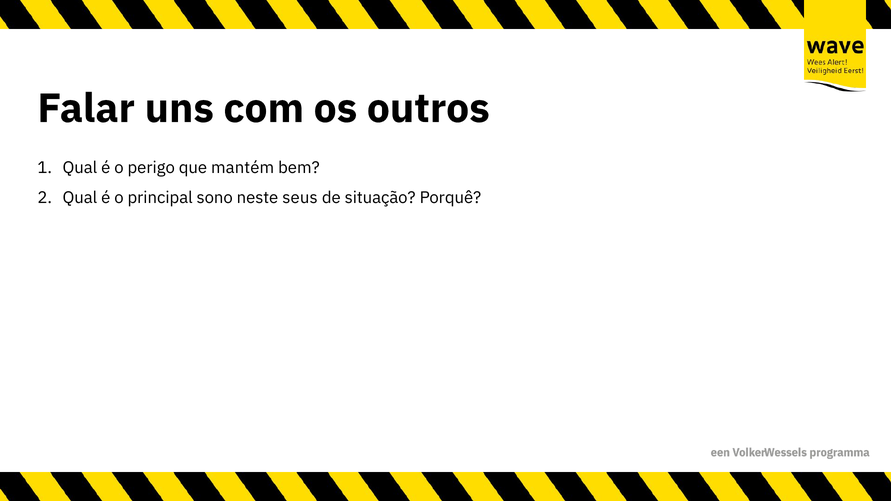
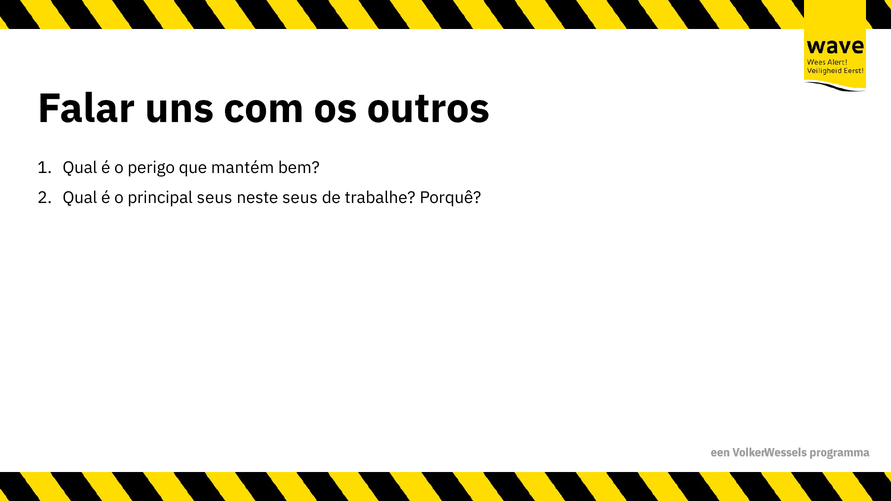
principal sono: sono -> seus (215, 198)
situação: situação -> trabalhe (380, 198)
